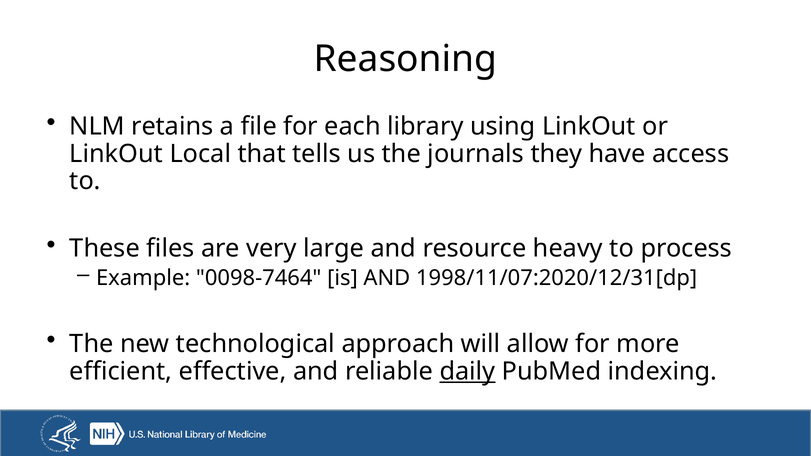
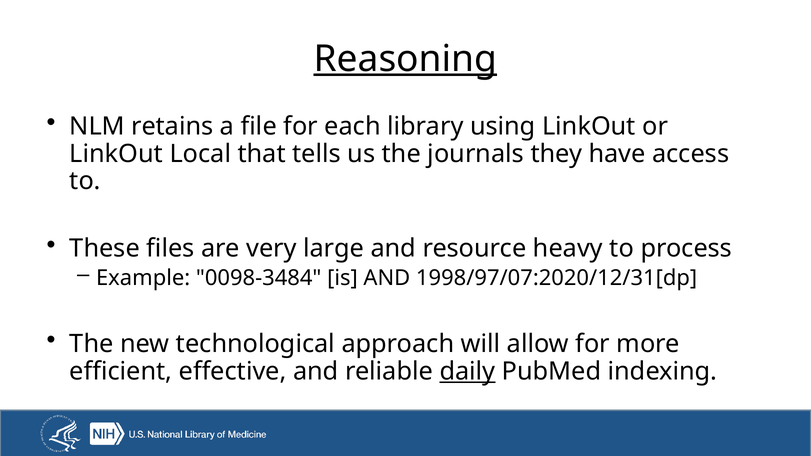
Reasoning underline: none -> present (405, 59)
0098-7464: 0098-7464 -> 0098-3484 (259, 278)
1998/11/07:2020/12/31[dp: 1998/11/07:2020/12/31[dp -> 1998/97/07:2020/12/31[dp (557, 278)
